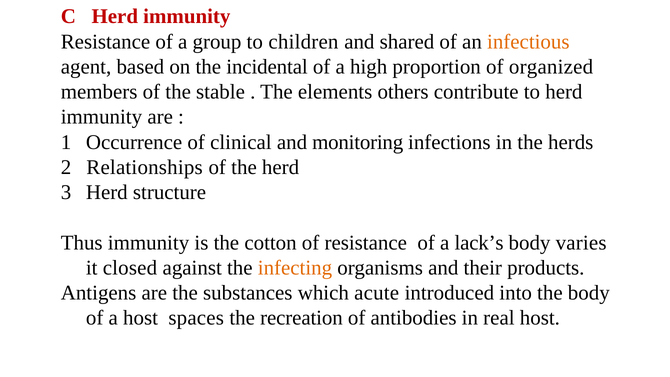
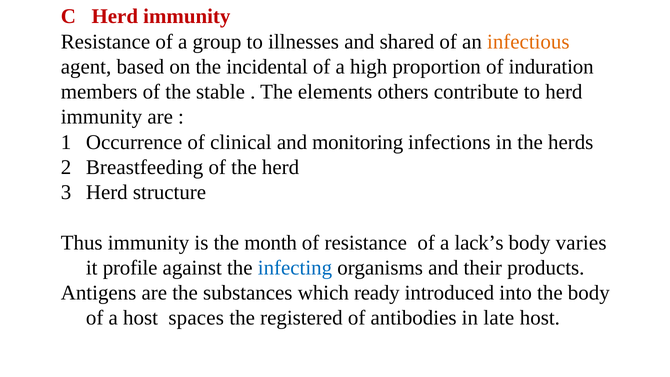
children: children -> illnesses (304, 42)
organized: organized -> induration (551, 67)
Relationships: Relationships -> Breastfeeding (145, 167)
cotton: cotton -> month (271, 243)
closed: closed -> profile (130, 268)
infecting colour: orange -> blue (295, 268)
acute: acute -> ready (377, 293)
recreation: recreation -> registered (301, 318)
real: real -> late (499, 318)
